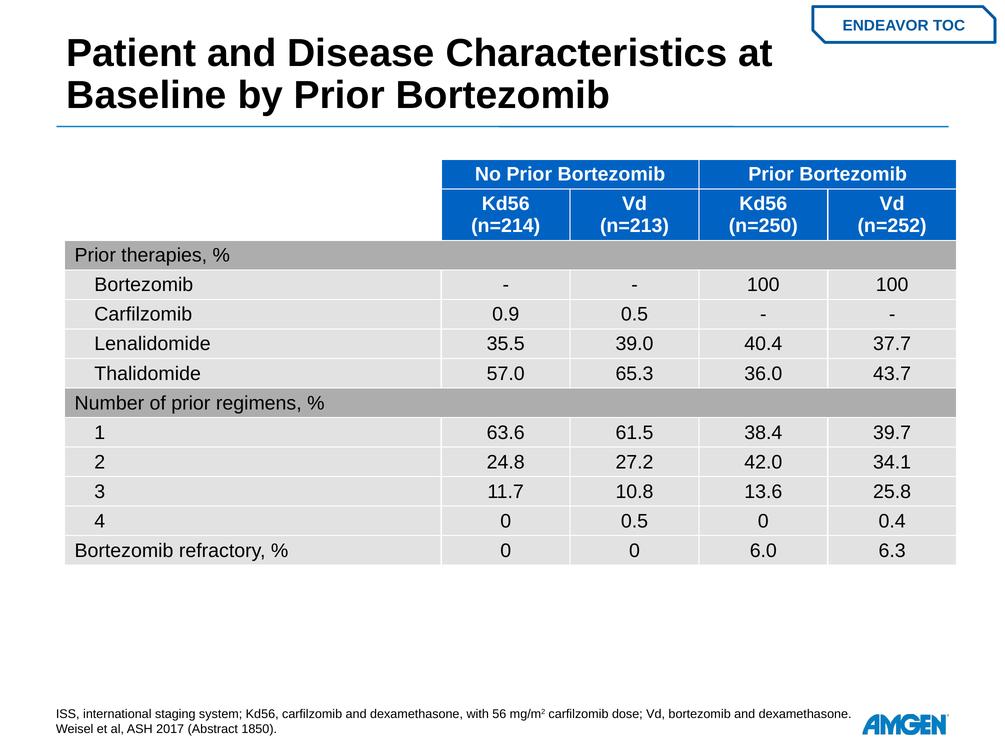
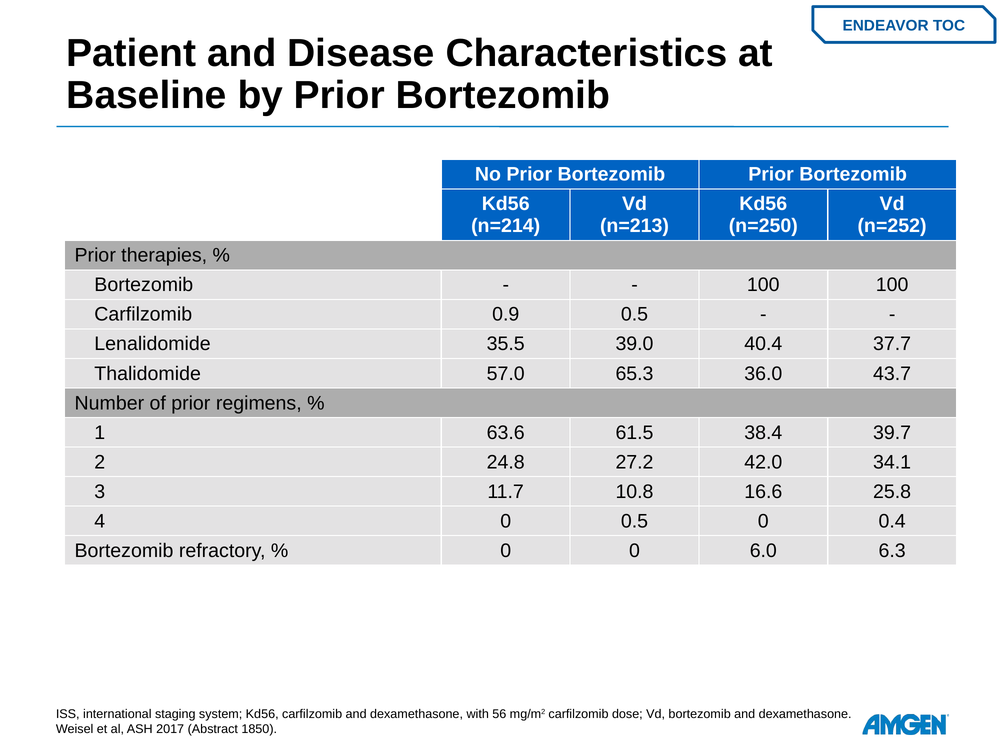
13.6: 13.6 -> 16.6 (763, 491)
